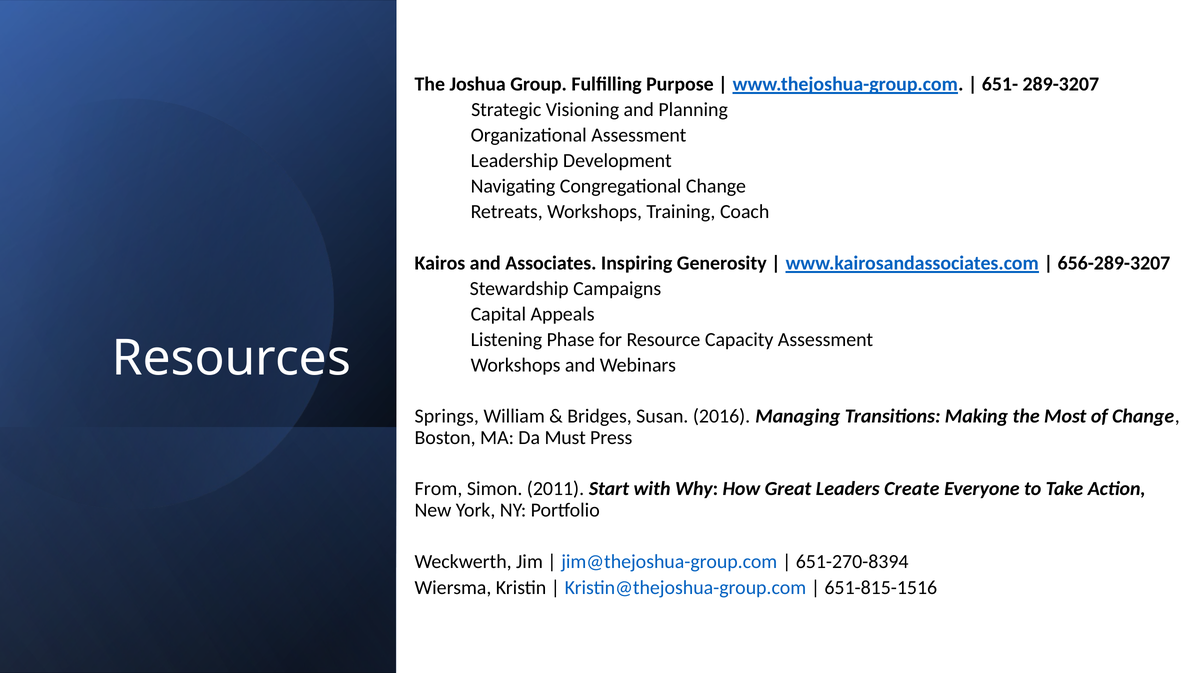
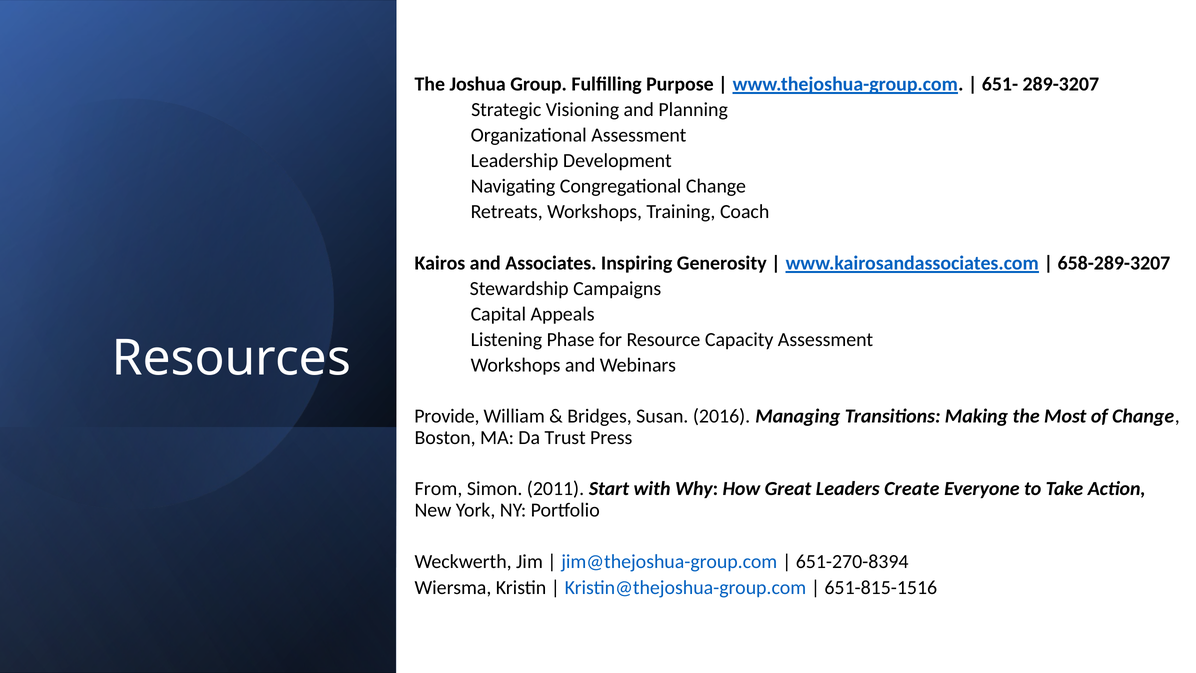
656-289-3207: 656-289-3207 -> 658-289-3207 (1114, 263)
Springs: Springs -> Provide (447, 416)
Must: Must -> Trust (565, 438)
